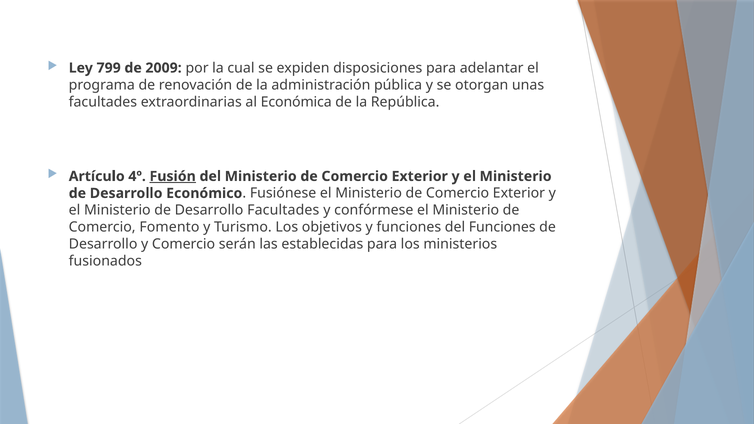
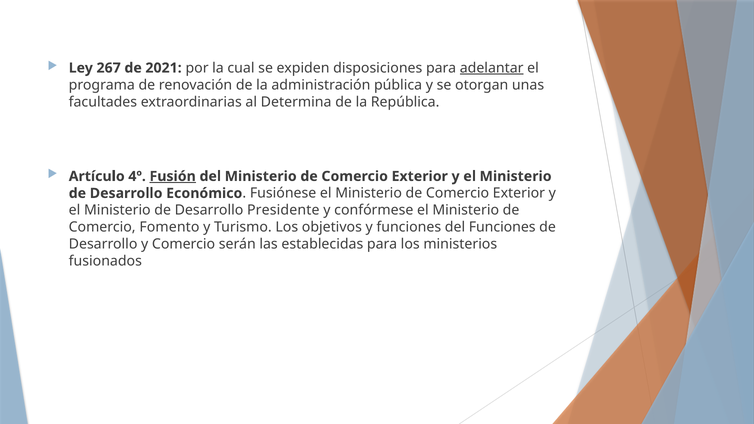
799: 799 -> 267 (109, 68)
2009: 2009 -> 2021 (164, 68)
adelantar underline: none -> present (492, 68)
Económica: Económica -> Determina (296, 102)
Desarrollo Facultades: Facultades -> Presidente (283, 210)
